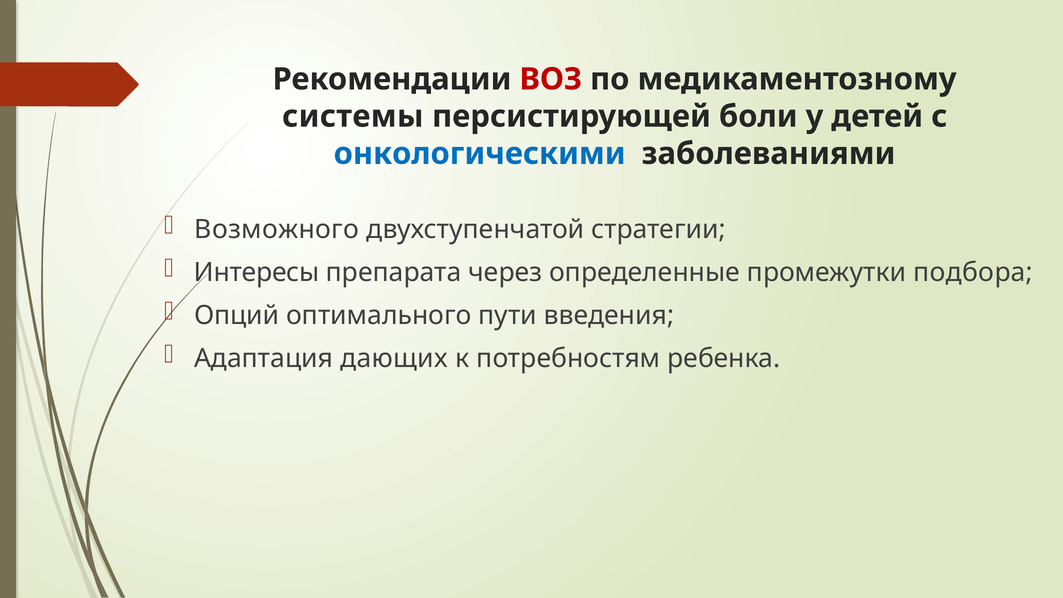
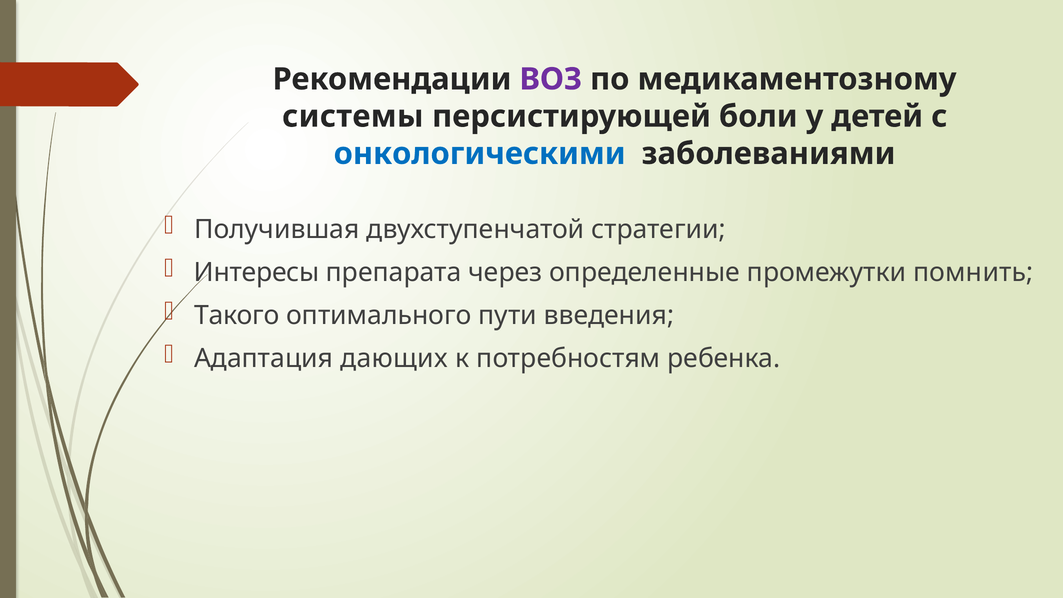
ВОЗ colour: red -> purple (551, 79)
Возможного: Возможного -> Получившая (277, 229)
подбора: подбора -> помнить (973, 272)
Опций: Опций -> Такого (237, 315)
